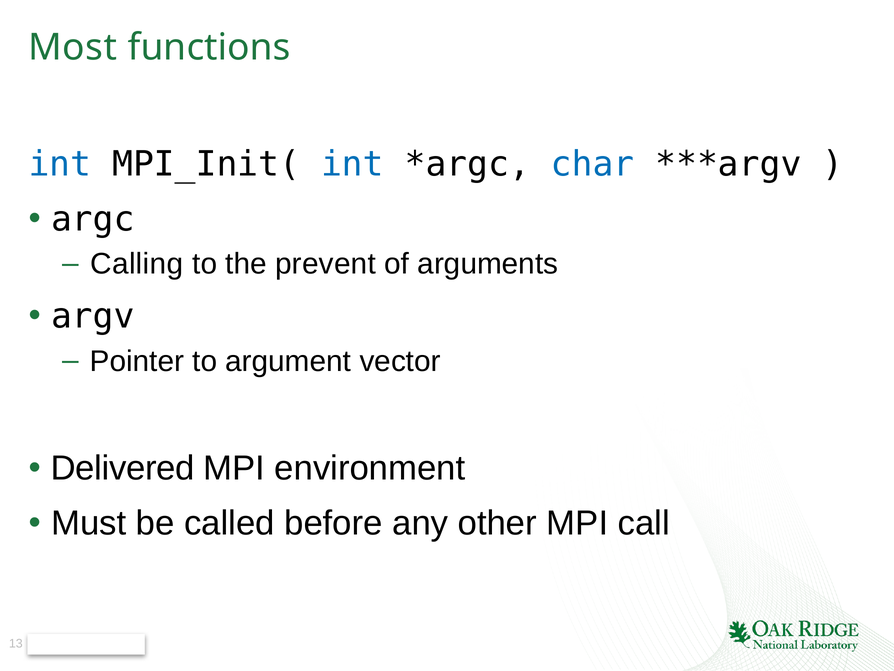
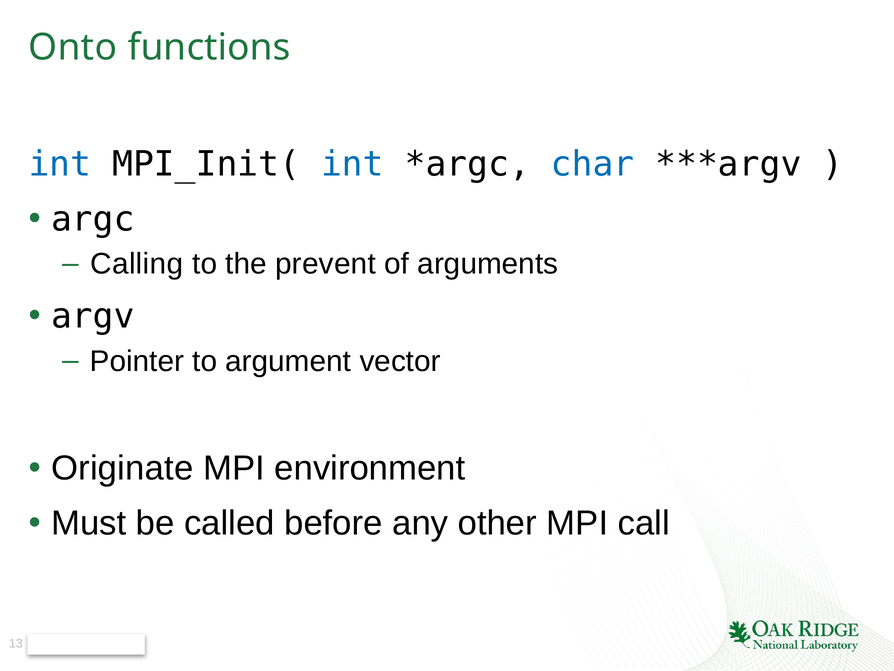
Most: Most -> Onto (73, 48)
Delivered: Delivered -> Originate (122, 468)
